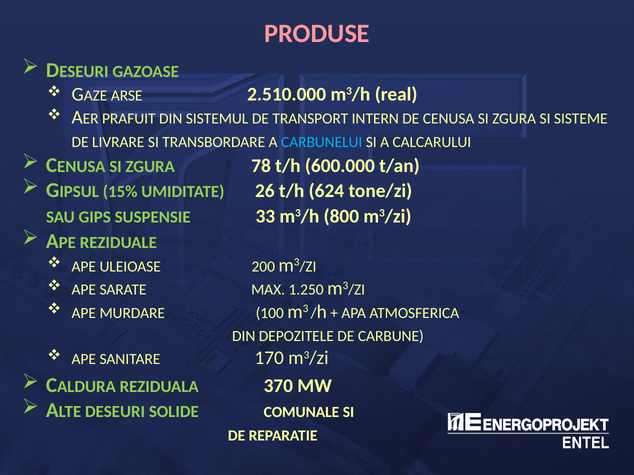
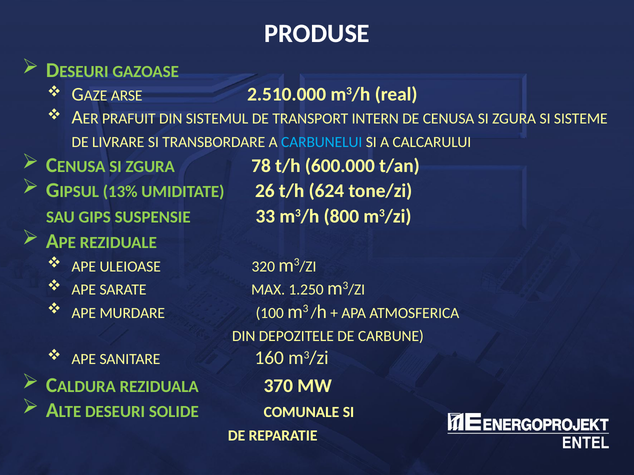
PRODUSE colour: pink -> white (317, 34)
15%: 15% -> 13% (120, 192)
200: 200 -> 320 (263, 267)
170: 170 -> 160 (269, 358)
